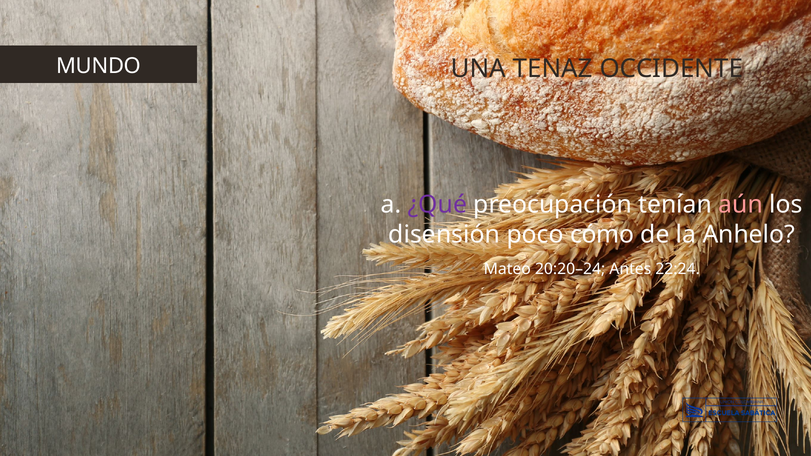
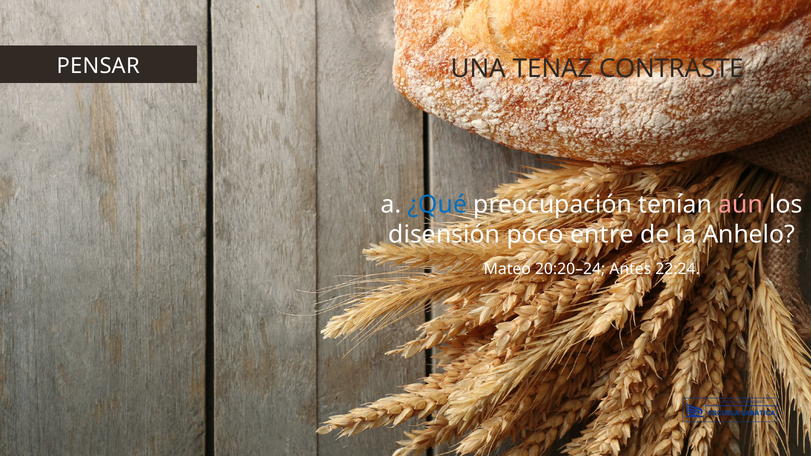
MUNDO: MUNDO -> PENSAR (98, 66)
OCCIDENTE: OCCIDENTE -> CONTRASTE (671, 69)
¿Qué colour: purple -> blue (437, 205)
cómo: cómo -> entre (602, 235)
